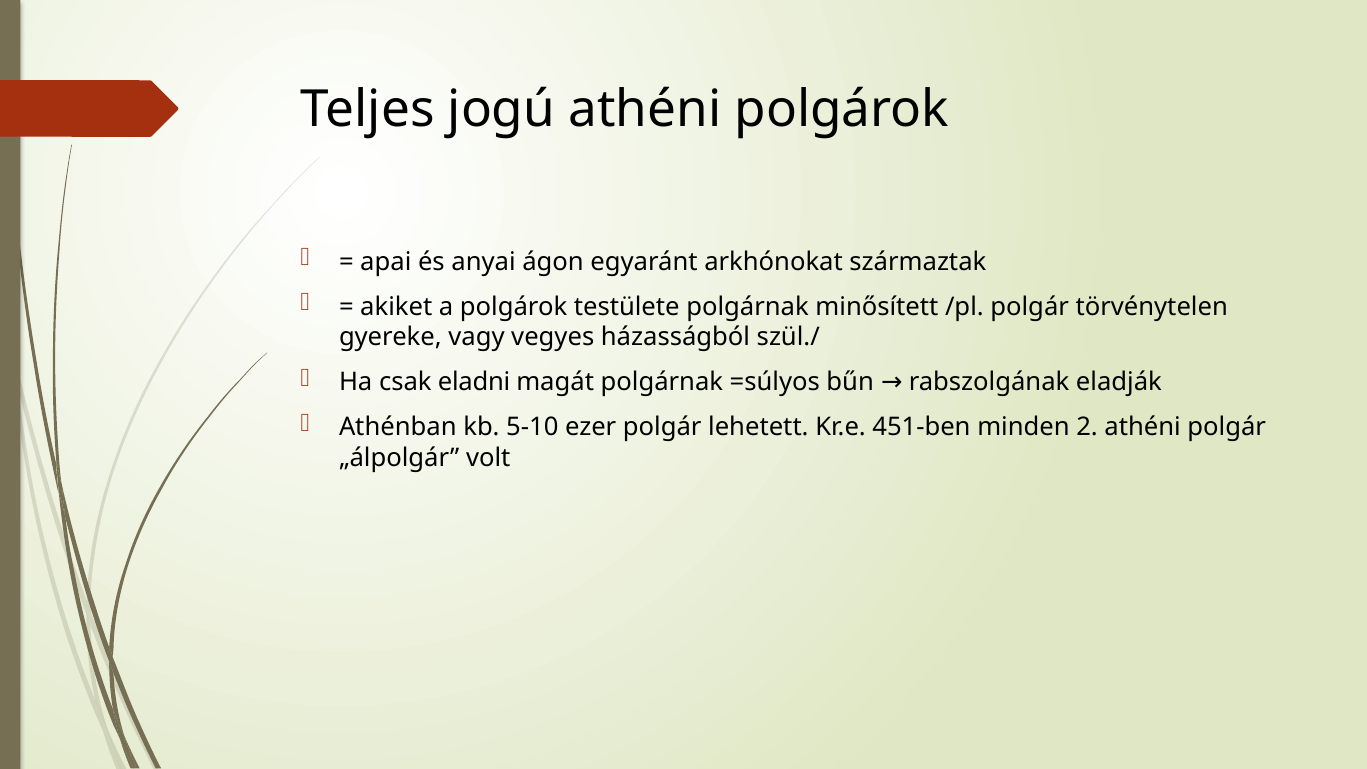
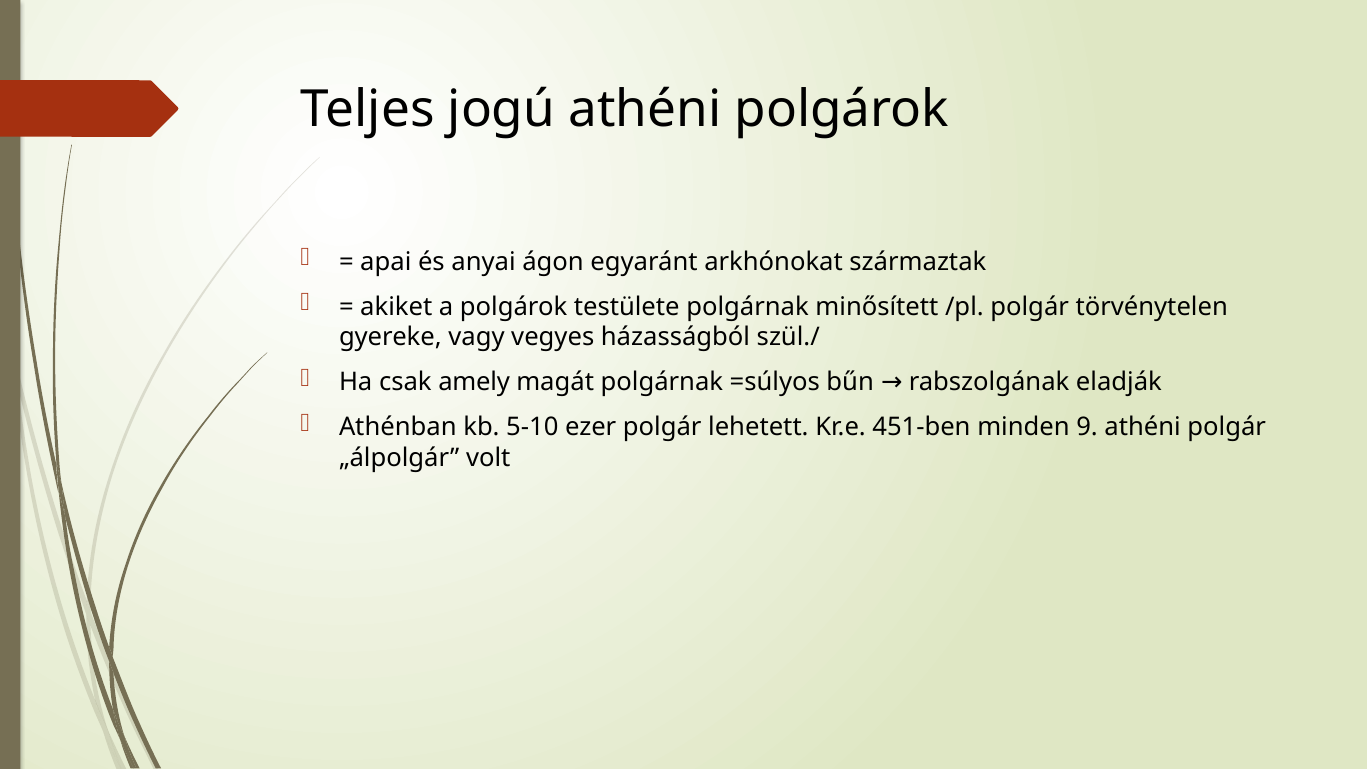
eladni: eladni -> amely (474, 382)
2: 2 -> 9 (1087, 427)
